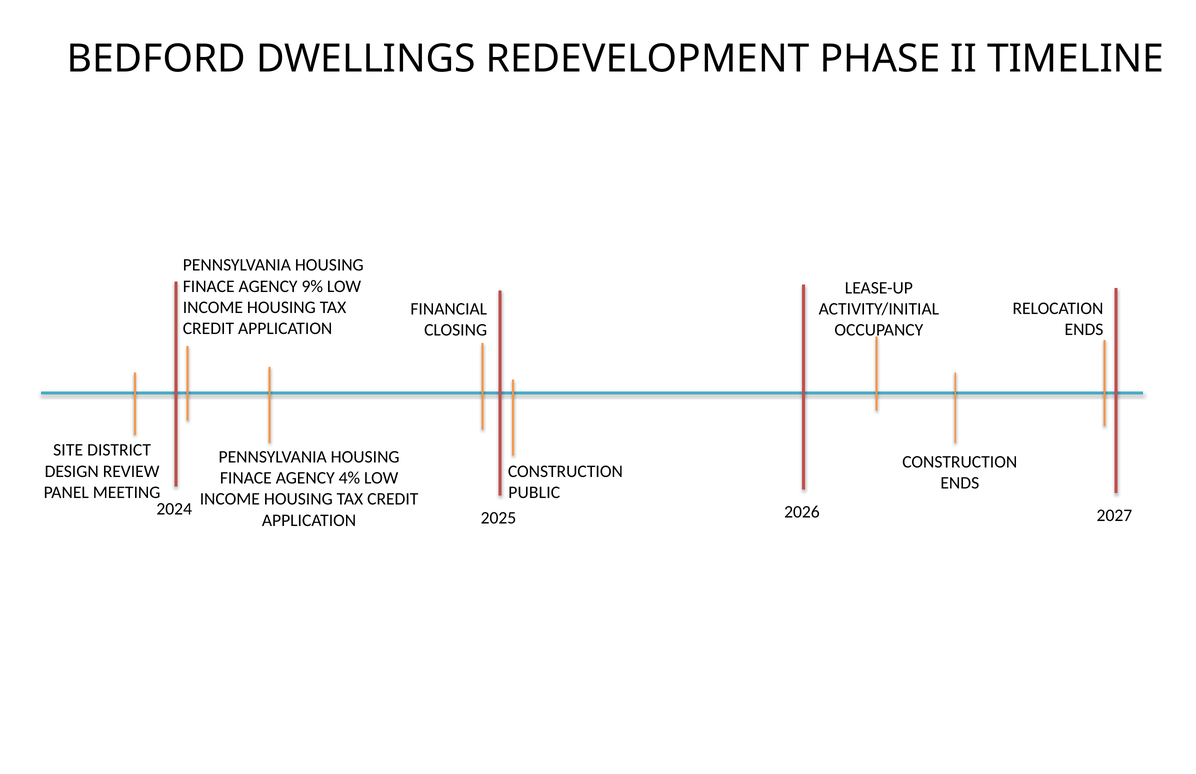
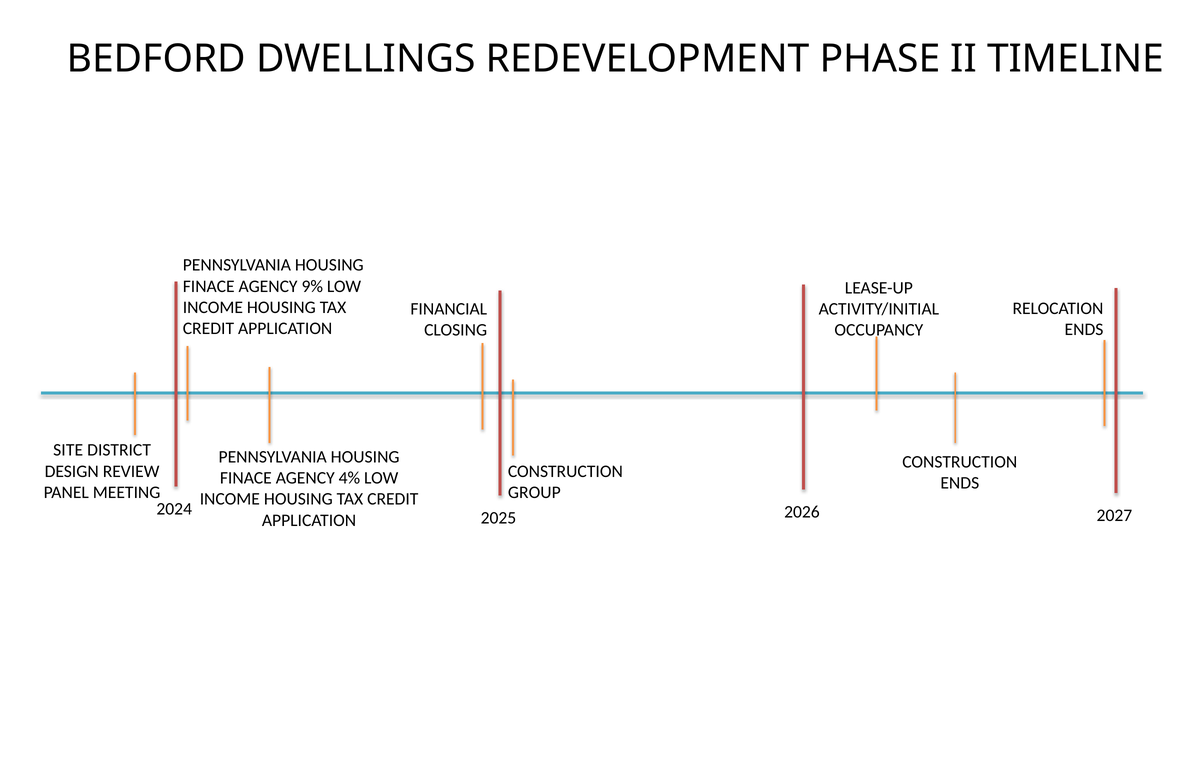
PUBLIC: PUBLIC -> GROUP (534, 493)
